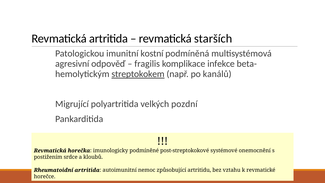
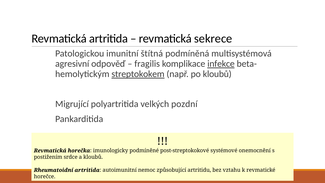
starších: starších -> sekrece (213, 39)
kostní: kostní -> štítná (152, 54)
infekce underline: none -> present (221, 64)
po kanálů: kanálů -> kloubů (217, 74)
